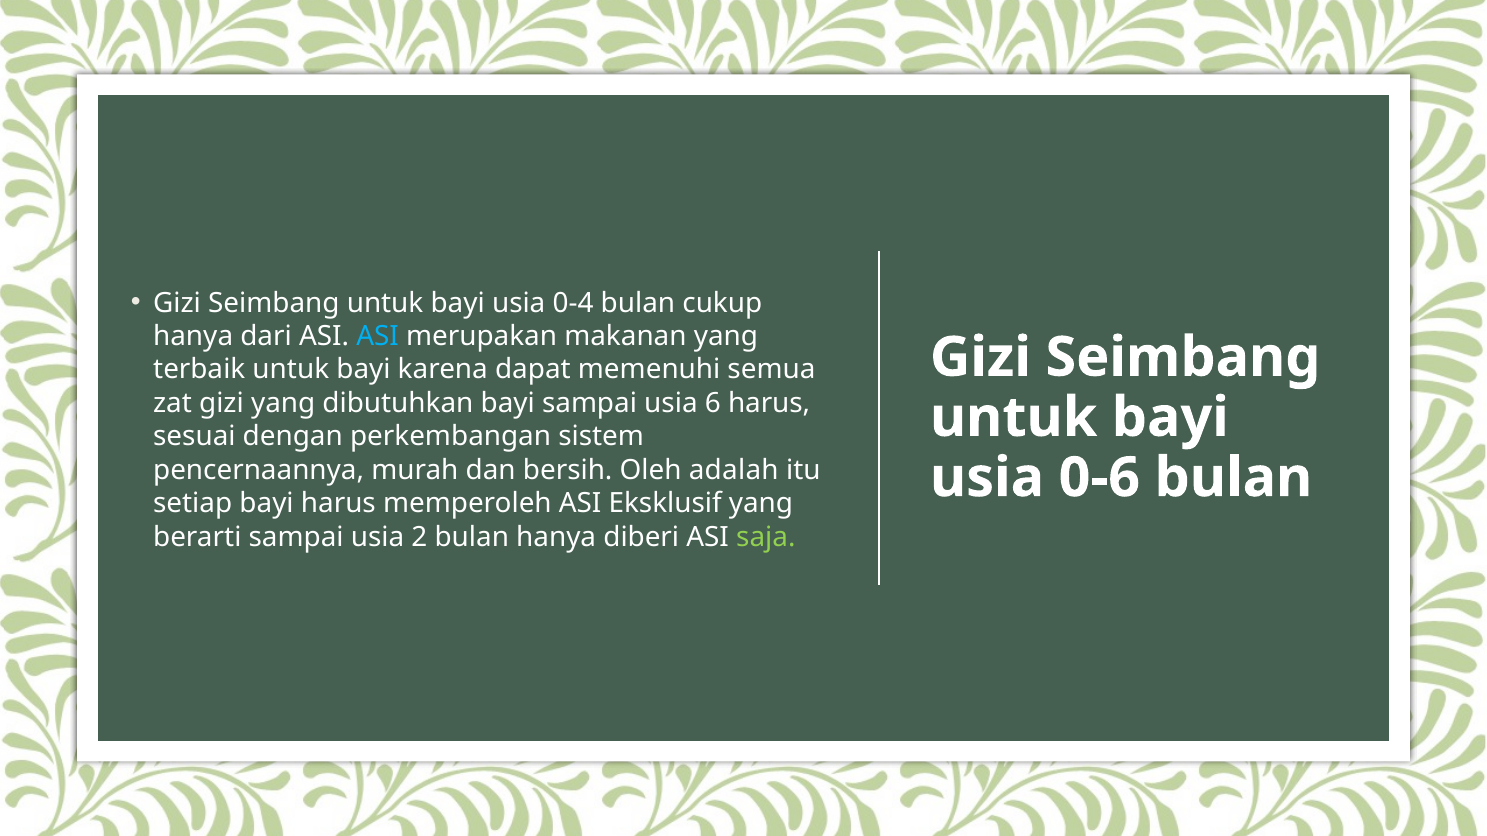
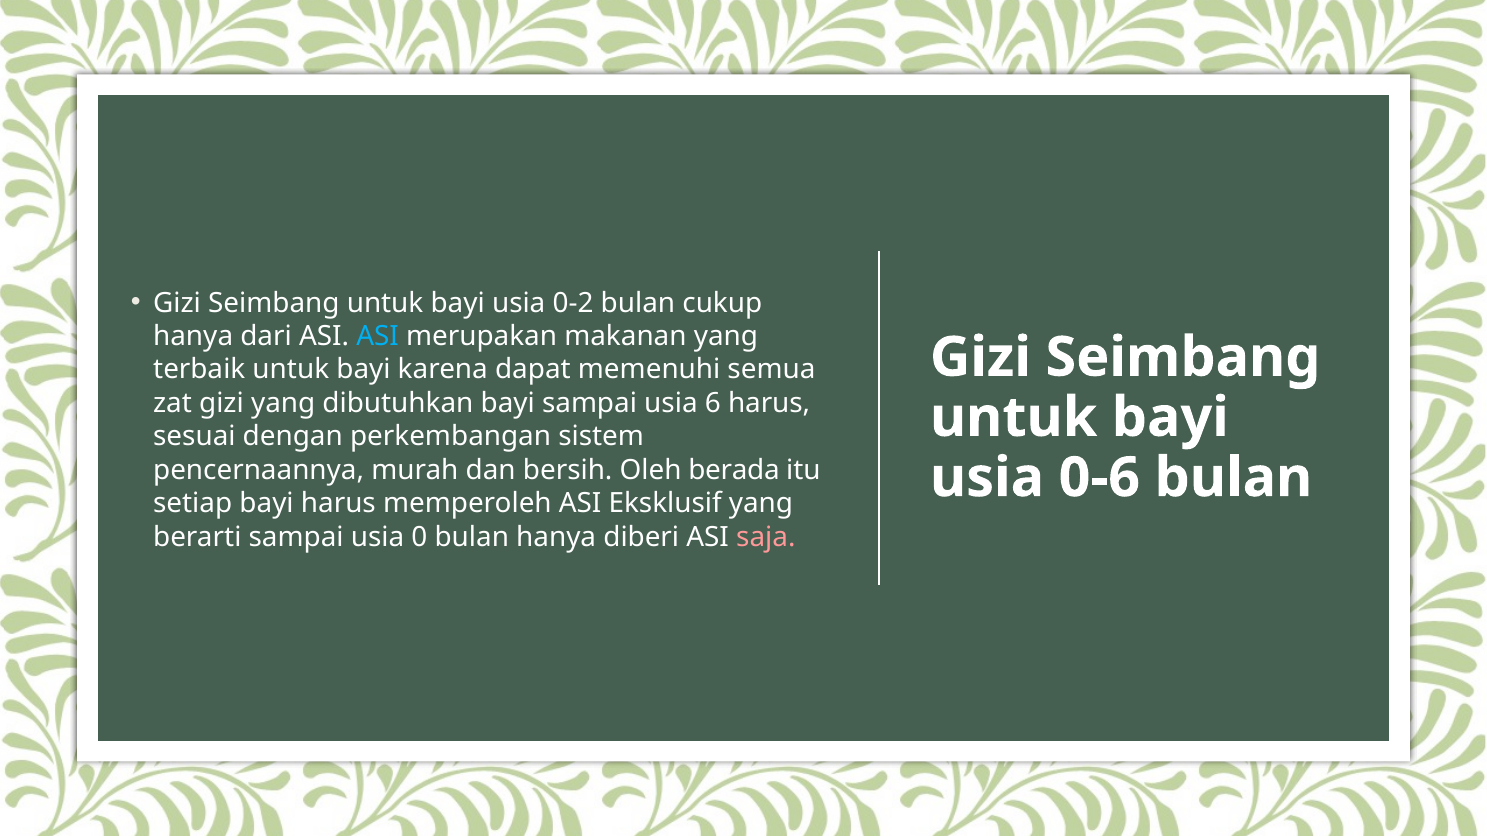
0-4: 0-4 -> 0-2 (573, 303)
adalah: adalah -> berada (734, 470)
2: 2 -> 0 (419, 537)
saja colour: light green -> pink (766, 537)
